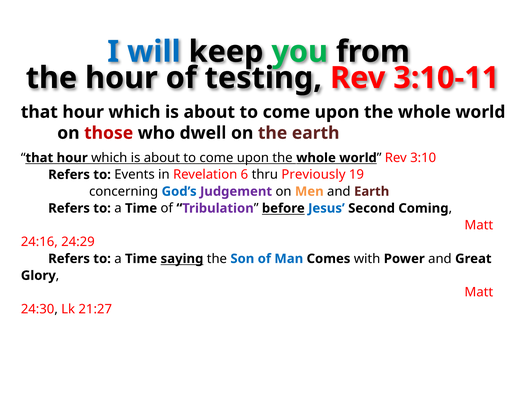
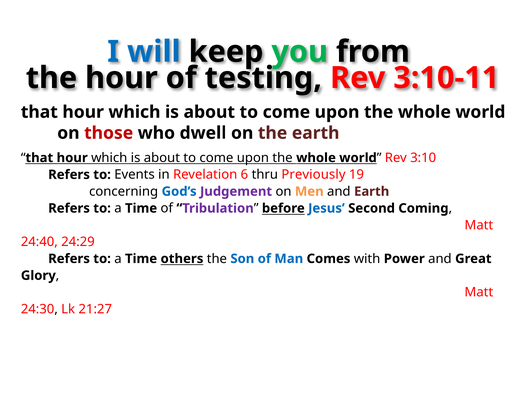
24:16: 24:16 -> 24:40 (39, 242)
saying: saying -> others (182, 259)
